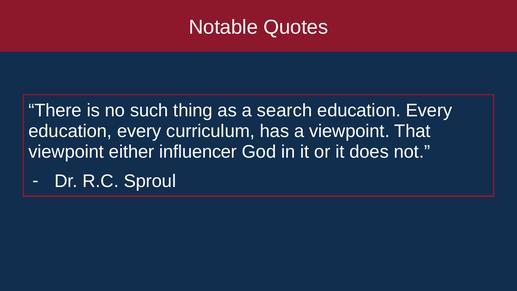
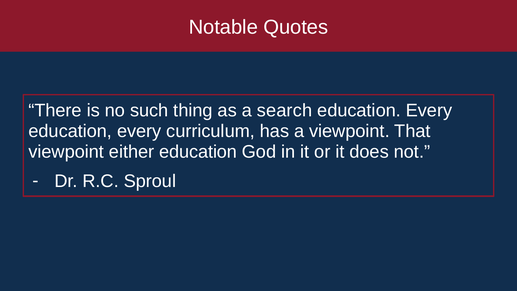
either influencer: influencer -> education (198, 152)
